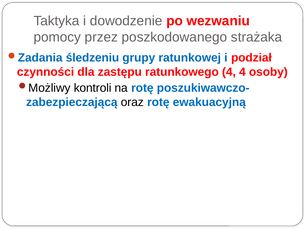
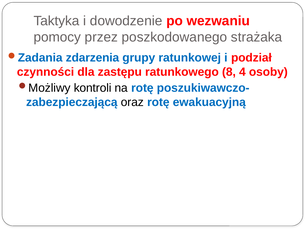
śledzeniu: śledzeniu -> zdarzenia (92, 58)
ratunkowego 4: 4 -> 8 (229, 72)
